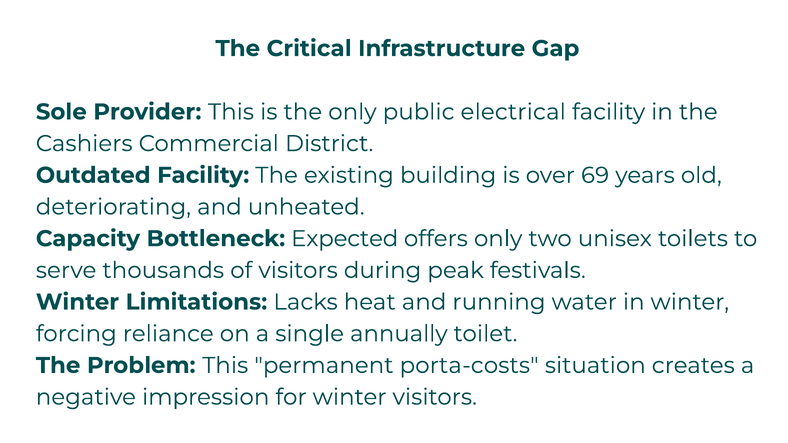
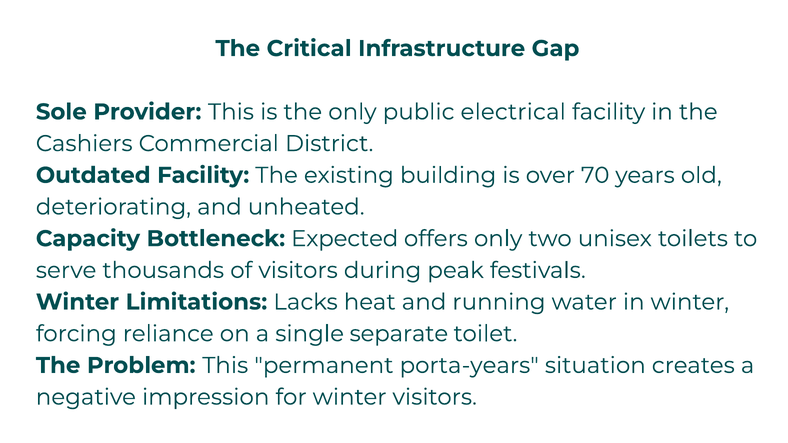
69: 69 -> 70 (595, 175)
annually: annually -> separate (399, 334)
porta-costs: porta-costs -> porta-years (469, 366)
